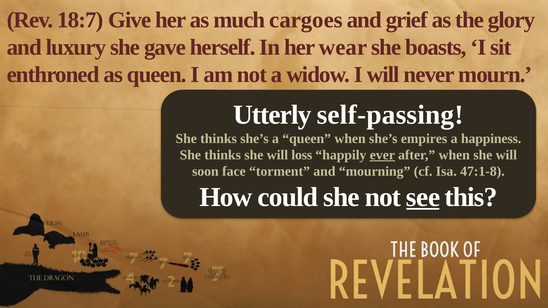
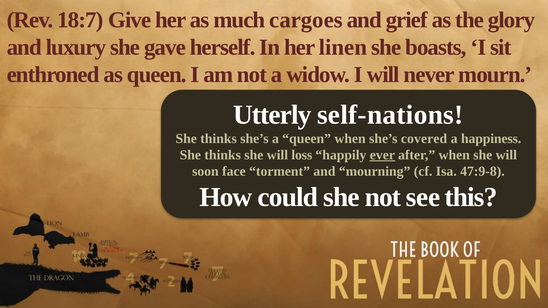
wear: wear -> linen (343, 47)
self-passing: self-passing -> self-nations (390, 115)
empires: empires -> covered (424, 139)
47:1-8: 47:1-8 -> 47:9-8 (482, 172)
see underline: present -> none (423, 197)
